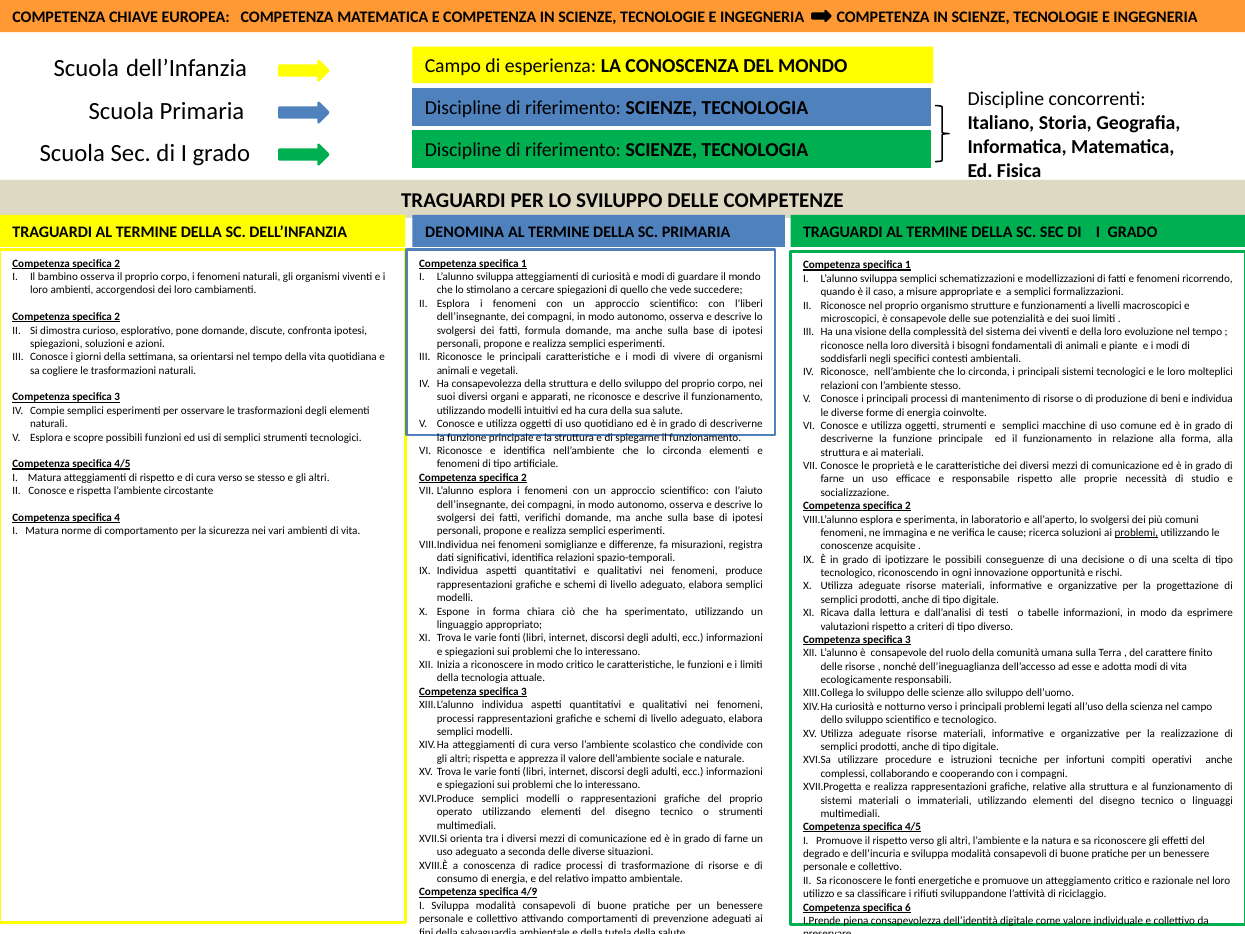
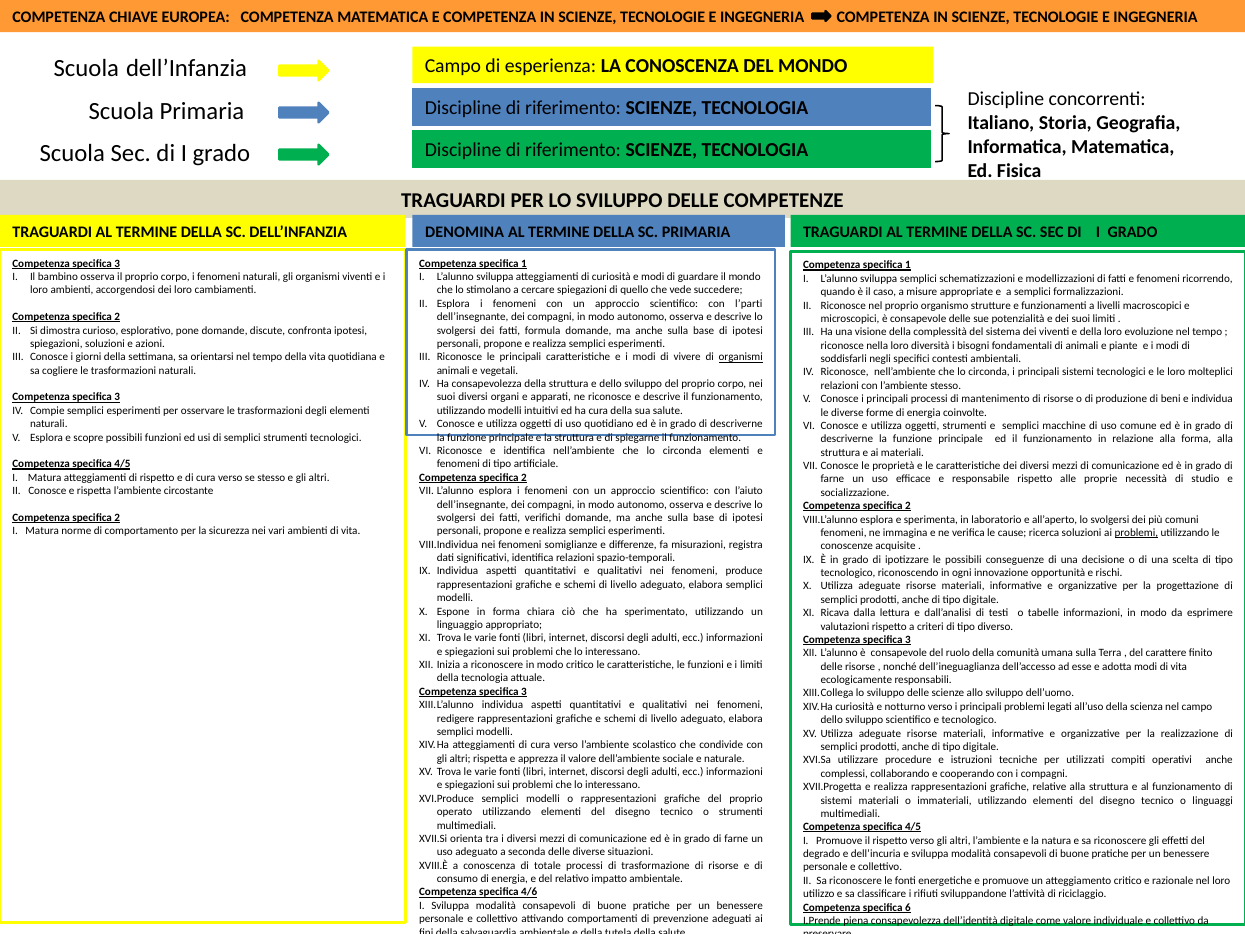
2: 2 -> 3 (117, 263)
l’liberi: l’liberi -> l’parti (749, 304)
organismi underline: none -> present (741, 357)
4: 4 -> 2 (117, 518)
processi: processi -> redigere (455, 718)
infortuni: infortuni -> utilizzati (1085, 760)
radice: radice -> totale (547, 865)
4/9: 4/9 -> 4/6 (529, 892)
